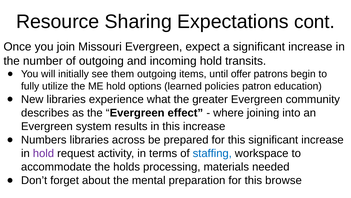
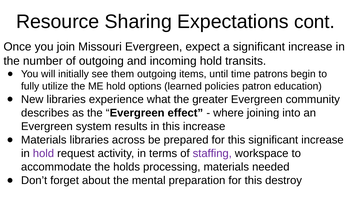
offer: offer -> time (241, 74)
Numbers: Numbers -> Materials (44, 140)
staffing colour: blue -> purple (212, 153)
browse: browse -> destroy (284, 180)
